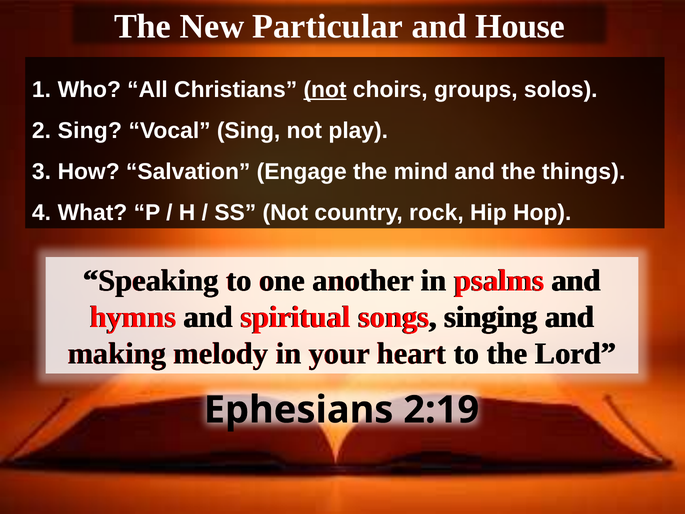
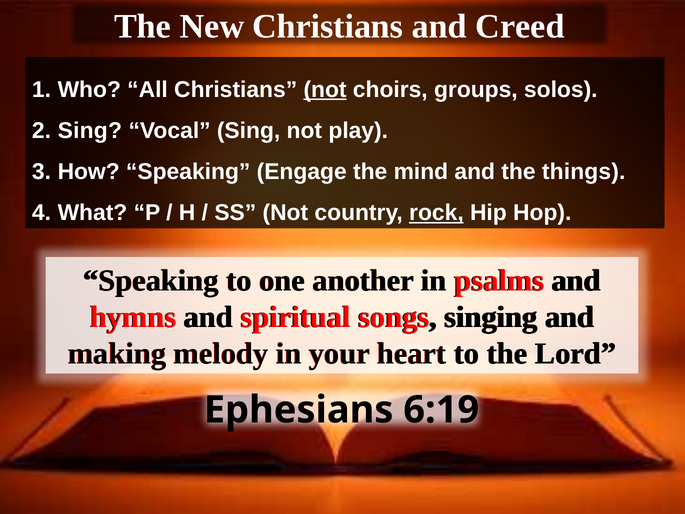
New Particular: Particular -> Christians (328, 26)
House: House -> Creed (520, 26)
How Salvation: Salvation -> Speaking (188, 172)
rock underline: none -> present (436, 213)
2:19: 2:19 -> 6:19 (441, 410)
